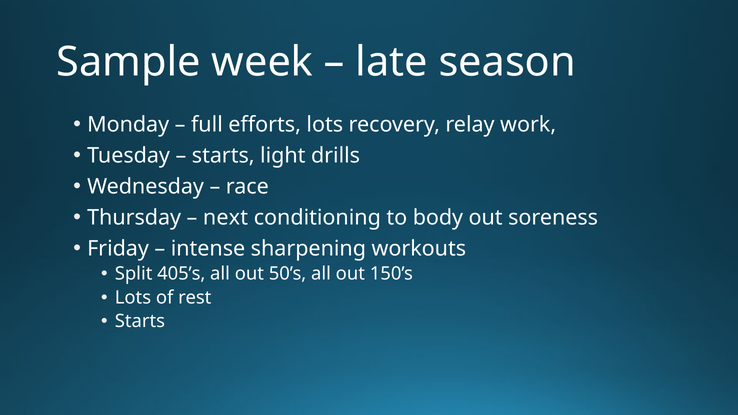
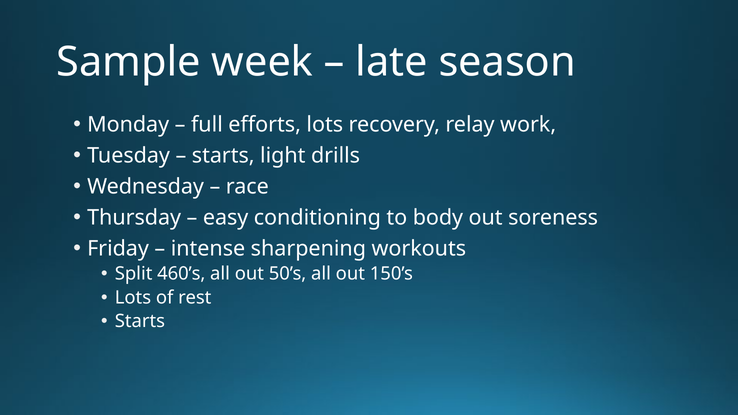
next: next -> easy (226, 218)
405’s: 405’s -> 460’s (181, 274)
